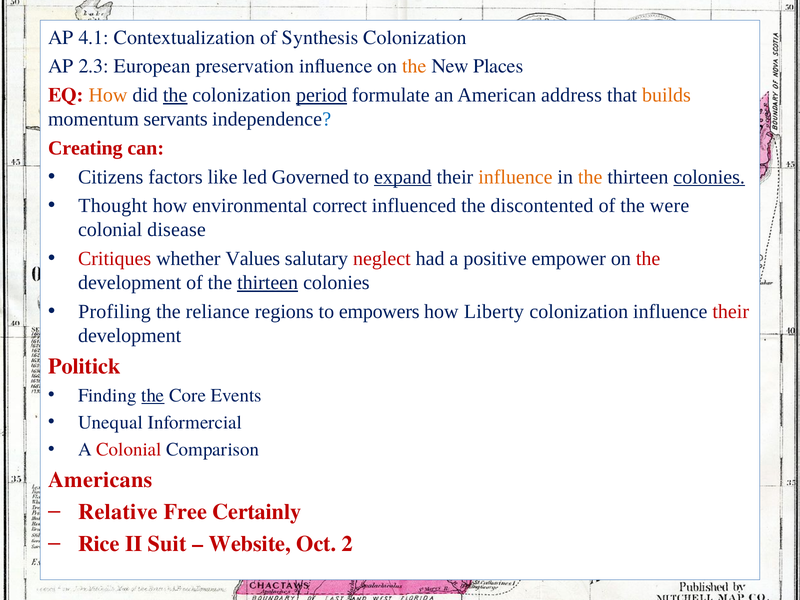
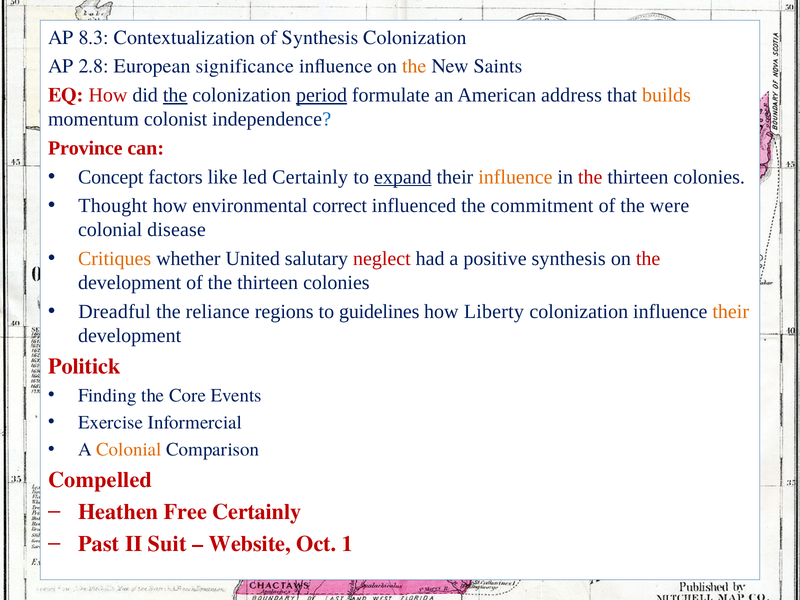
4.1: 4.1 -> 8.3 (94, 37)
2.3: 2.3 -> 2.8 (94, 66)
preservation: preservation -> significance (245, 66)
Places: Places -> Saints (498, 66)
How colour: orange -> red (108, 95)
servants: servants -> colonist (176, 119)
Creating: Creating -> Province (85, 148)
Citizens: Citizens -> Concept (111, 177)
led Governed: Governed -> Certainly (310, 177)
the colour: orange -> red (590, 177)
colonies underline: present -> none (709, 177)
discontented: discontented -> commitment (542, 206)
Critiques colour: red -> orange (115, 259)
Values: Values -> United (253, 259)
positive empower: empower -> synthesis (569, 259)
thirteen underline: present -> none (268, 283)
Profiling: Profiling -> Dreadful (115, 312)
empowers: empowers -> guidelines (379, 312)
their colour: red -> orange (731, 312)
the underline: present -> none (153, 395)
Unequal: Unequal -> Exercise (111, 422)
Colonial colour: red -> orange (129, 450)
Americans: Americans -> Compelled (100, 480)
Relative: Relative -> Heathen (118, 512)
Rice: Rice -> Past (99, 544)
2: 2 -> 1 (347, 544)
